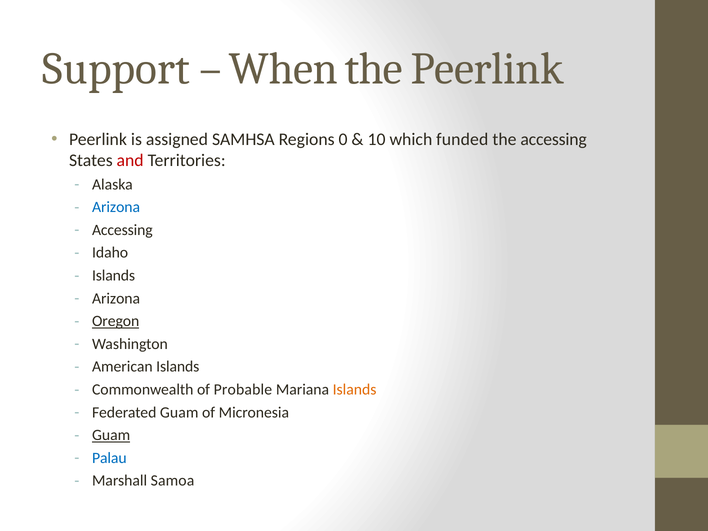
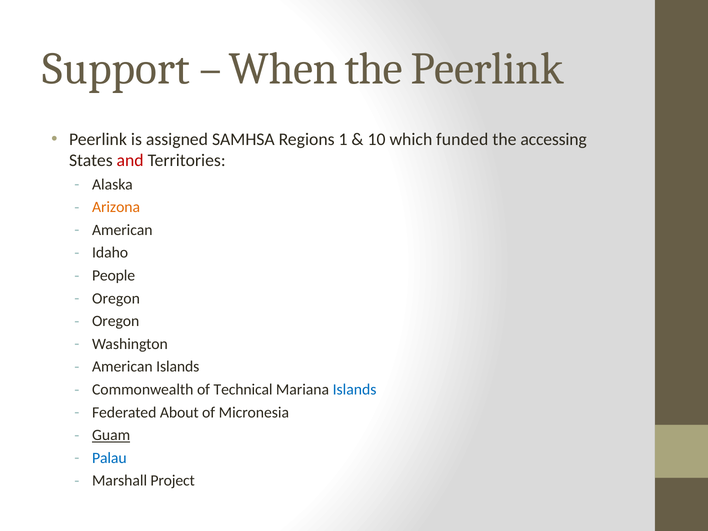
0: 0 -> 1 (343, 139)
Arizona colour: blue -> orange (116, 207)
Accessing: Accessing -> American (122, 230)
Islands: Islands -> People (114, 276)
Arizona: Arizona -> Oregon (116, 298)
Oregon underline: present -> none (116, 321)
Probable: Probable -> Technical (243, 390)
Islands colour: orange -> blue (355, 390)
Federated Guam: Guam -> About (179, 412)
Samoa: Samoa -> Project (173, 481)
